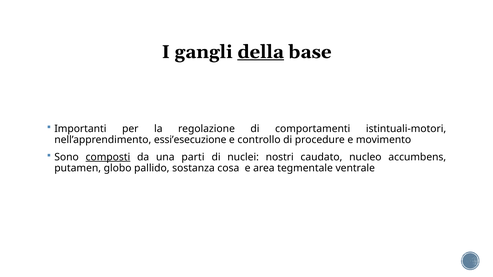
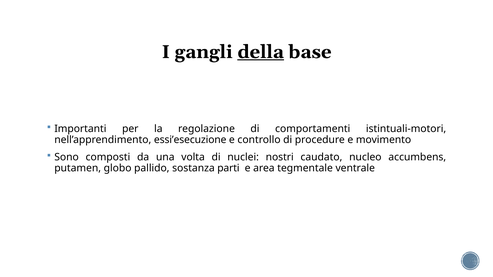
composti underline: present -> none (108, 157)
parti: parti -> volta (193, 157)
cosa: cosa -> parti (228, 168)
